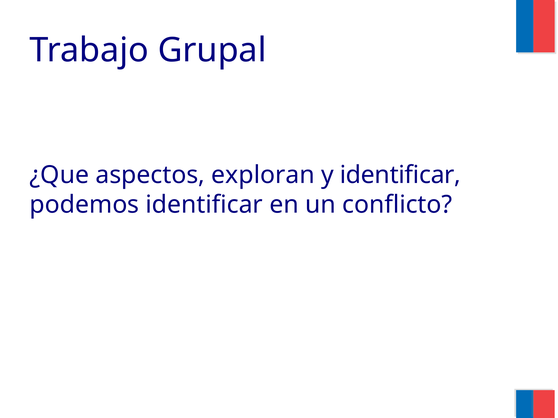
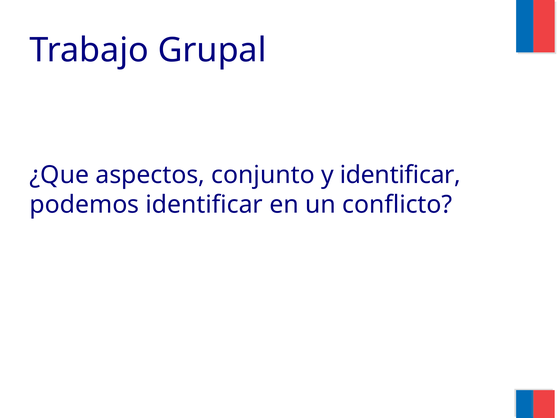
exploran: exploran -> conjunto (263, 175)
